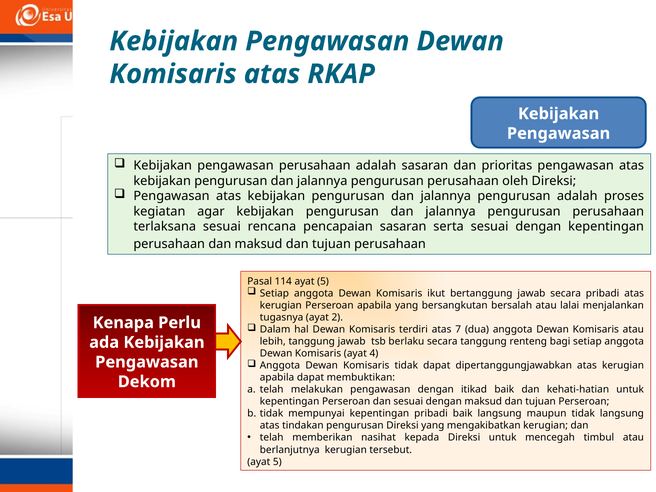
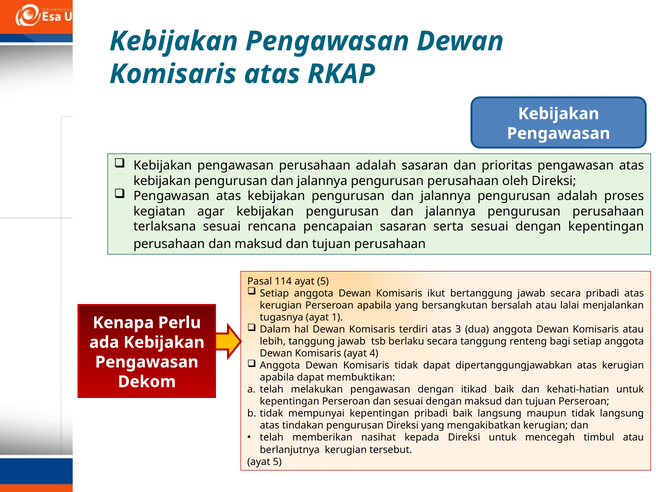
2: 2 -> 1 (337, 317)
7: 7 -> 3 (458, 329)
